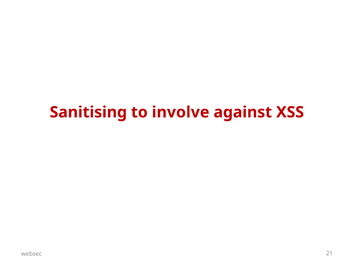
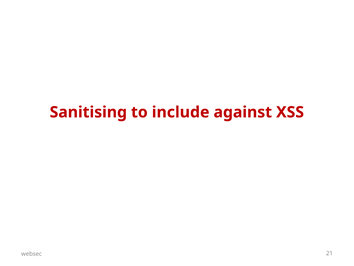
involve: involve -> include (181, 112)
